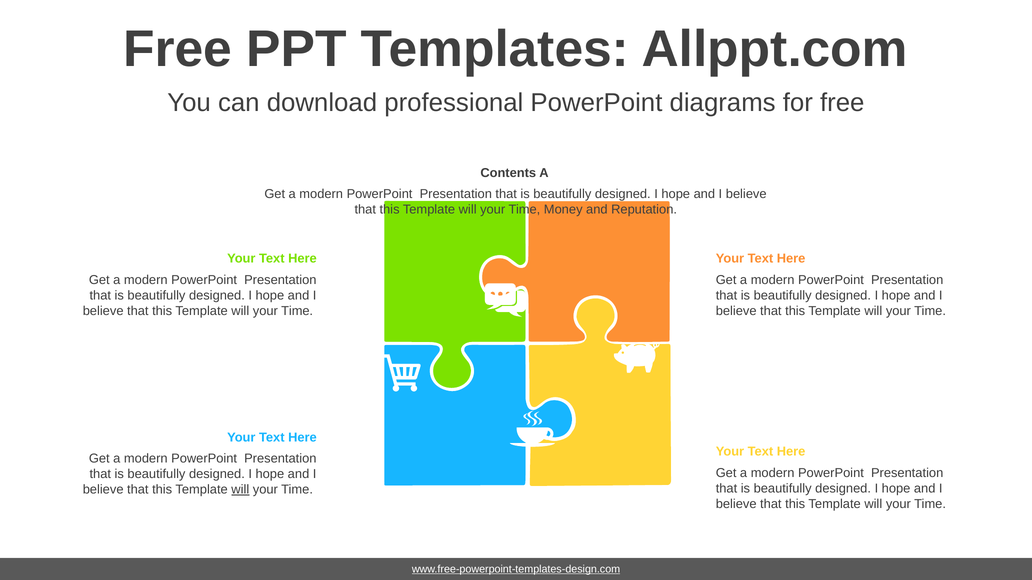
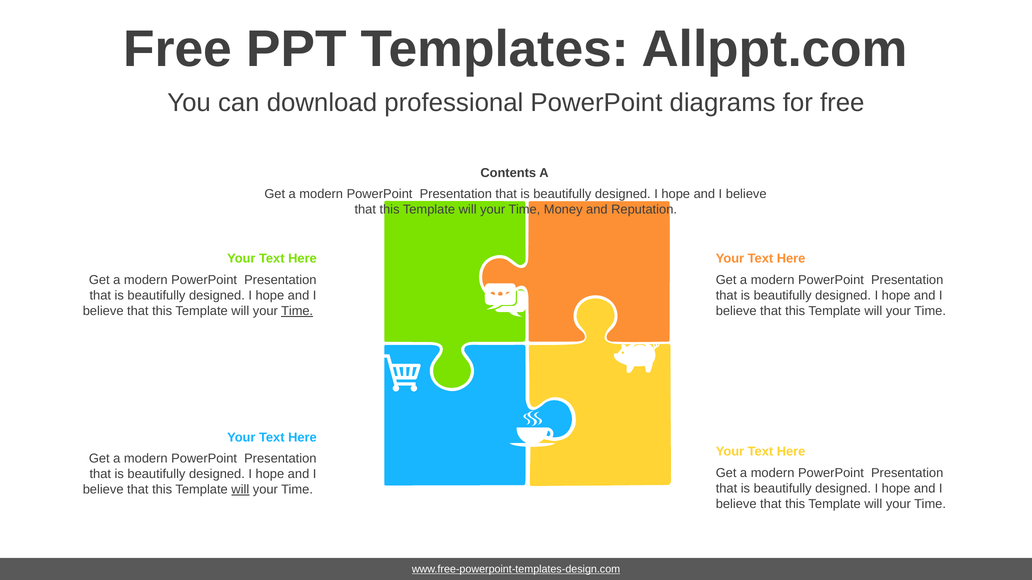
Time underline: none -> present (297, 311)
